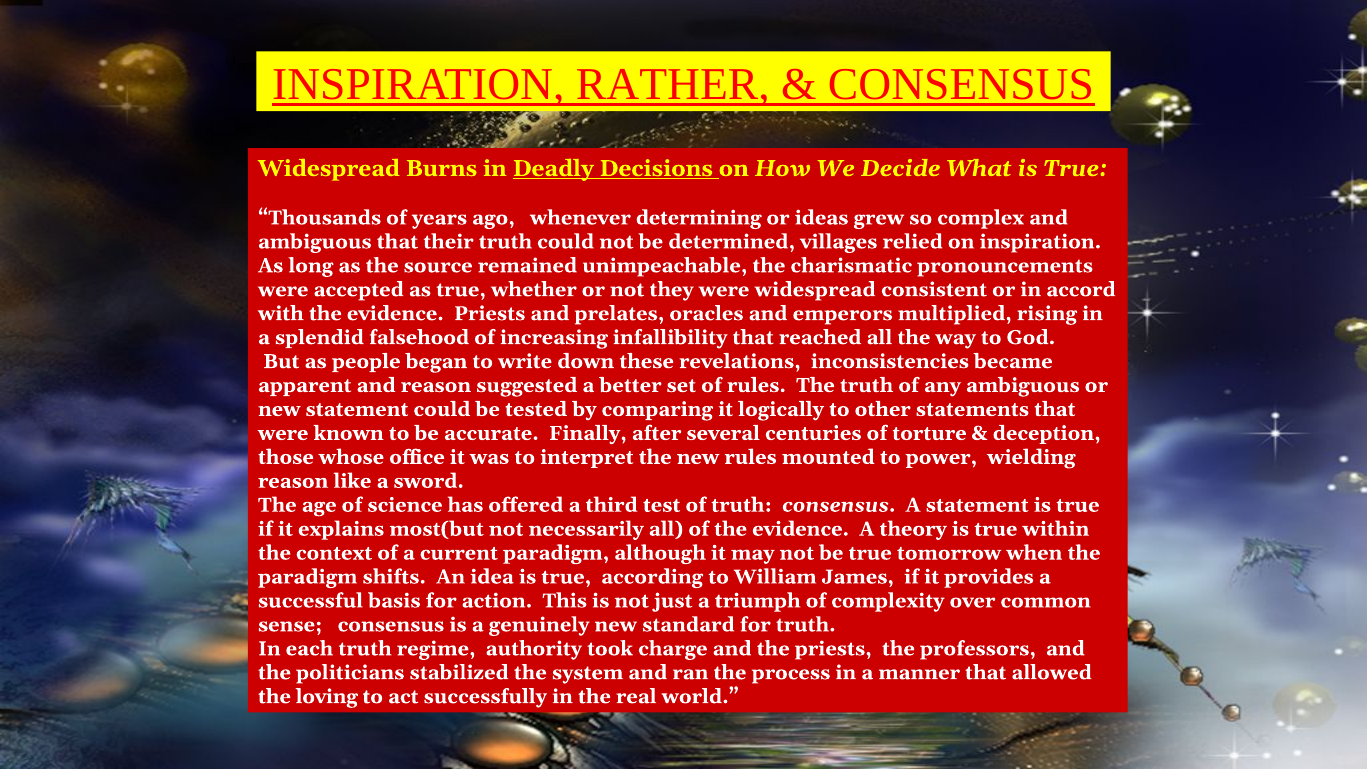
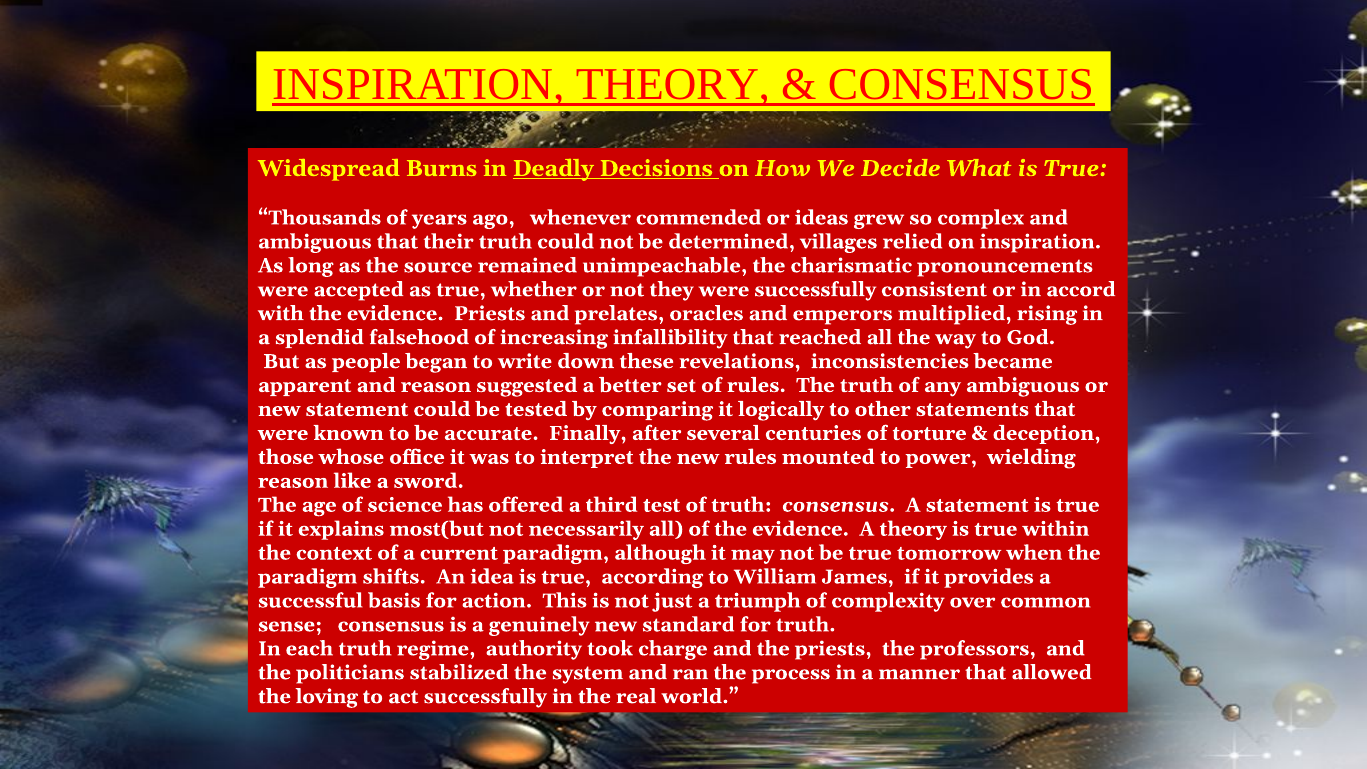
INSPIRATION RATHER: RATHER -> THEORY (673, 84)
determining: determining -> commended (699, 218)
were widespread: widespread -> successfully (815, 290)
